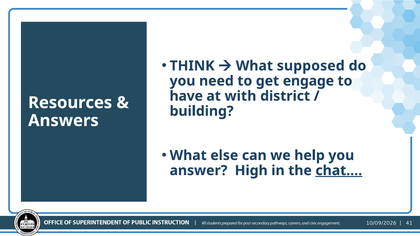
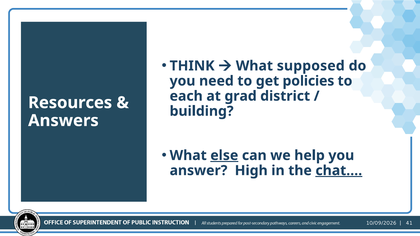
engage: engage -> policies (308, 81)
have: have -> each (186, 96)
with: with -> grad (241, 96)
else underline: none -> present (224, 156)
